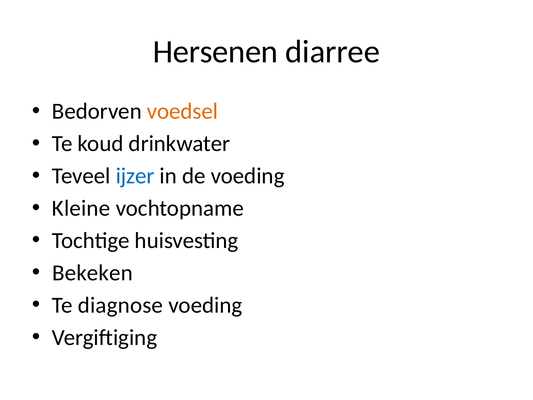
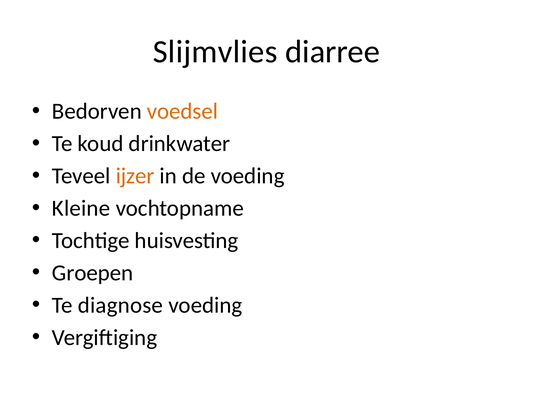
Hersenen: Hersenen -> Slijmvlies (215, 52)
ijzer colour: blue -> orange (135, 176)
Bekeken: Bekeken -> Groepen (93, 273)
